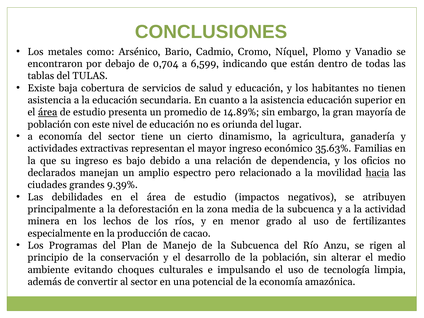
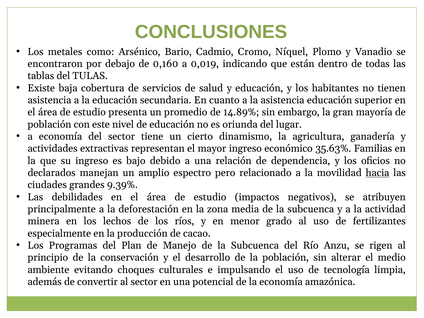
0,704: 0,704 -> 0,160 (166, 64)
6,599: 6,599 -> 0,019 (205, 64)
área underline: present -> none (48, 112)
